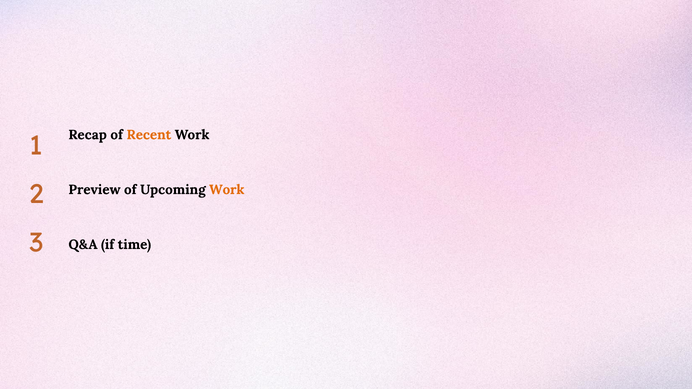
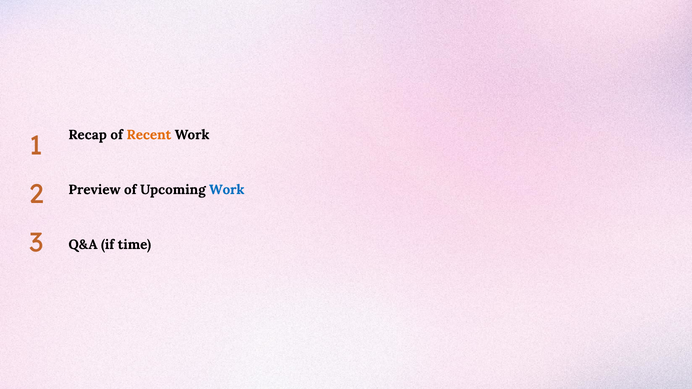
Work colour: orange -> blue (227, 190)
